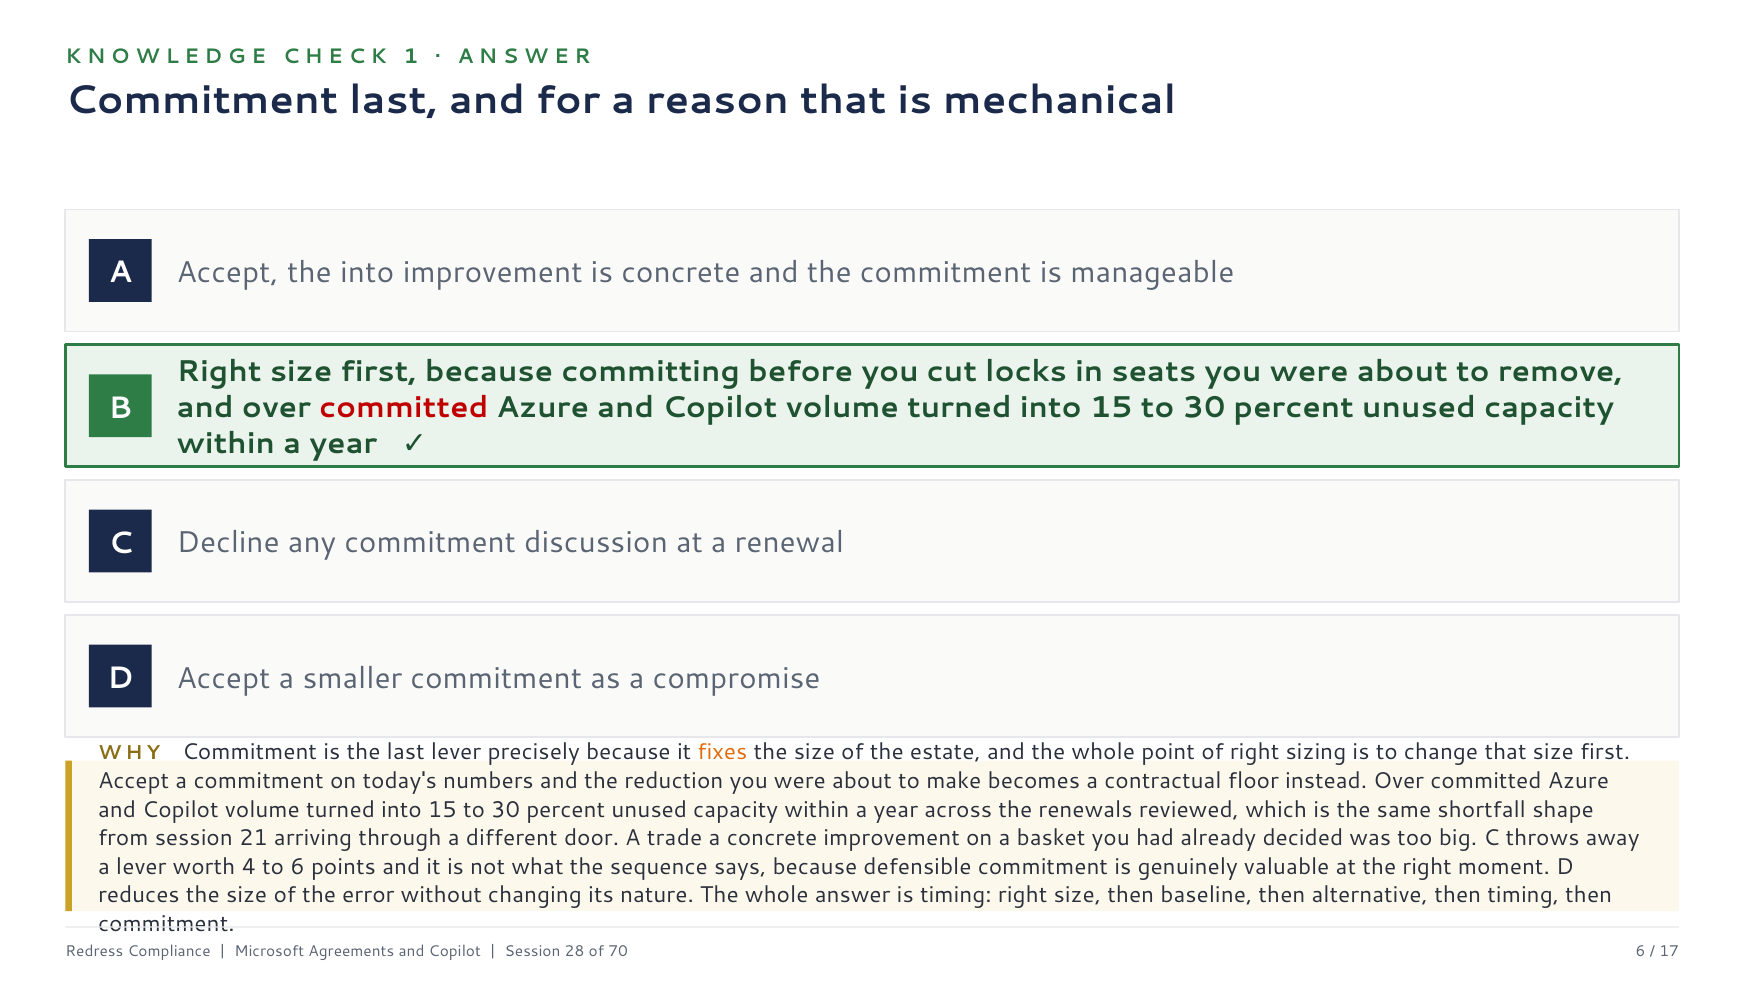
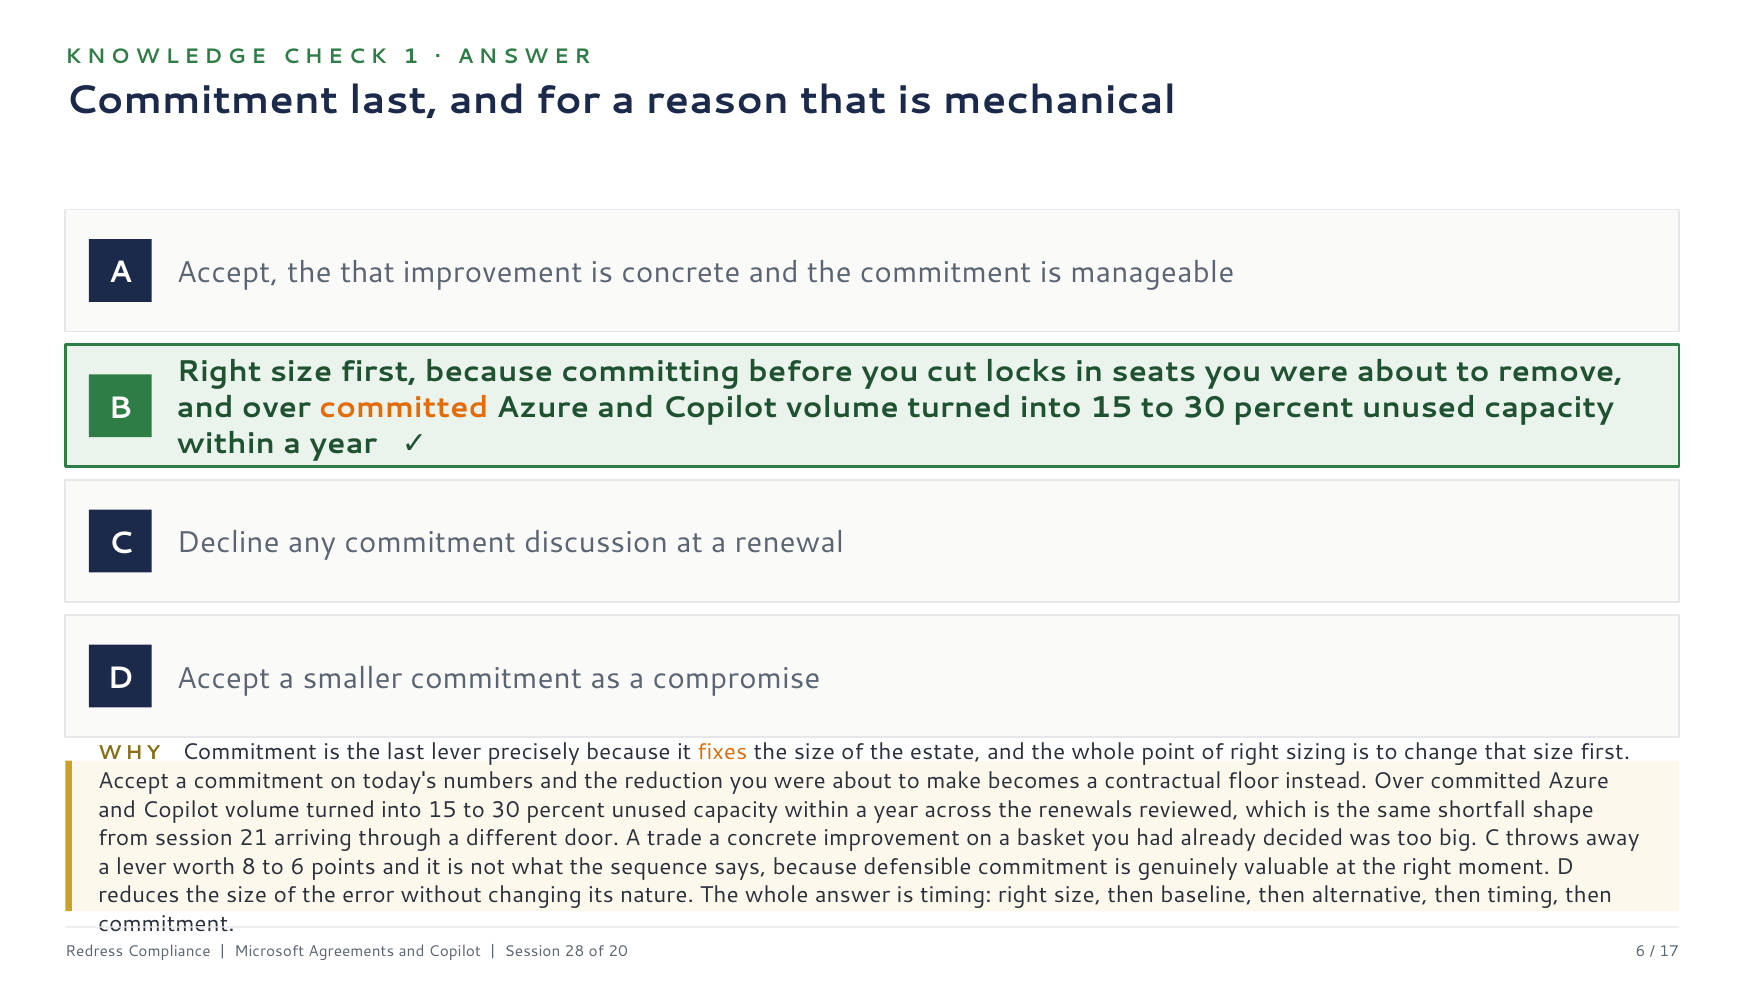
the into: into -> that (367, 273)
committed colour: red -> orange (404, 408)
4: 4 -> 8 (249, 866)
70: 70 -> 20 (618, 951)
